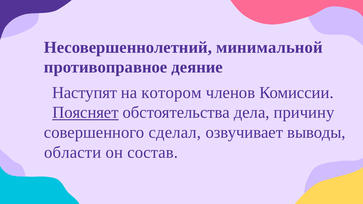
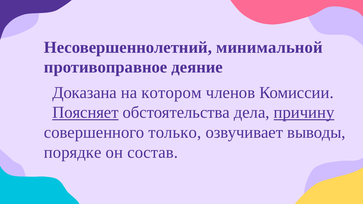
Наступят: Наступят -> Доказана (85, 93)
причину underline: none -> present (304, 113)
сделал: сделал -> только (175, 133)
области: области -> порядке (73, 152)
